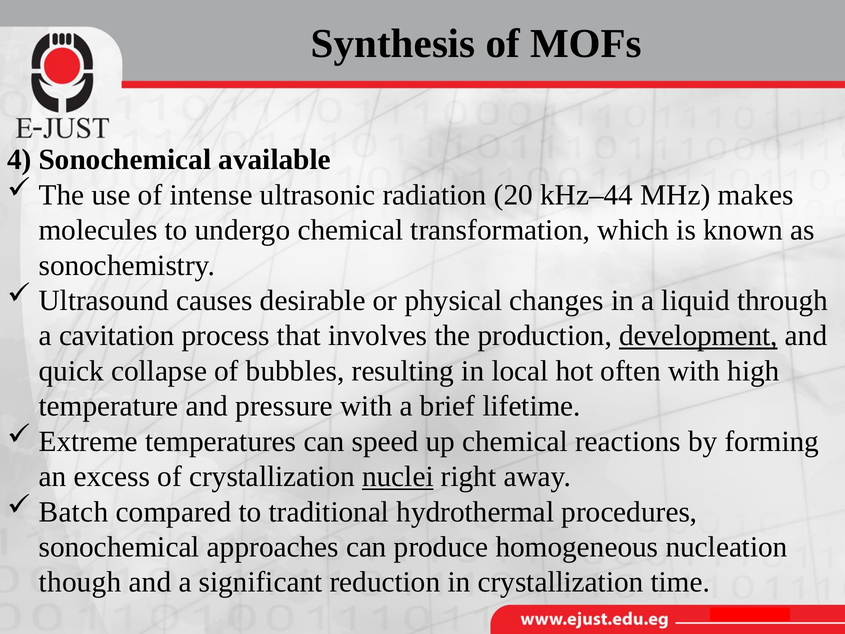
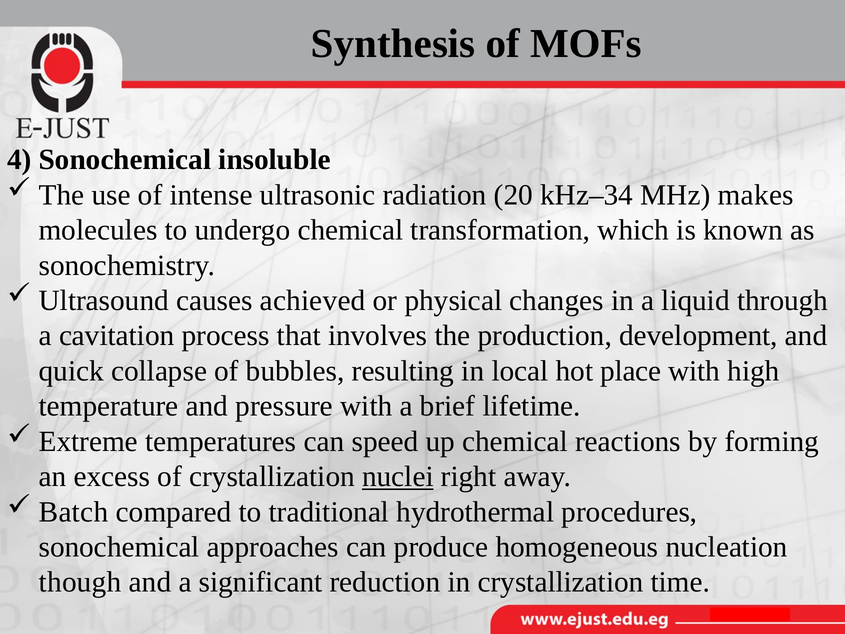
available: available -> insoluble (275, 160)
kHz–44: kHz–44 -> kHz–34 (587, 195)
desirable: desirable -> achieved (313, 300)
development underline: present -> none (698, 336)
often: often -> place (631, 371)
